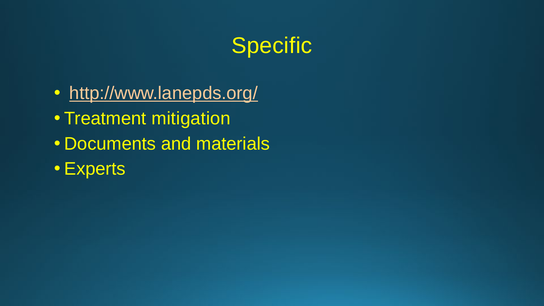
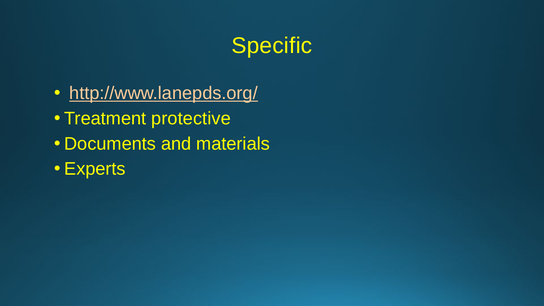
mitigation: mitigation -> protective (191, 118)
